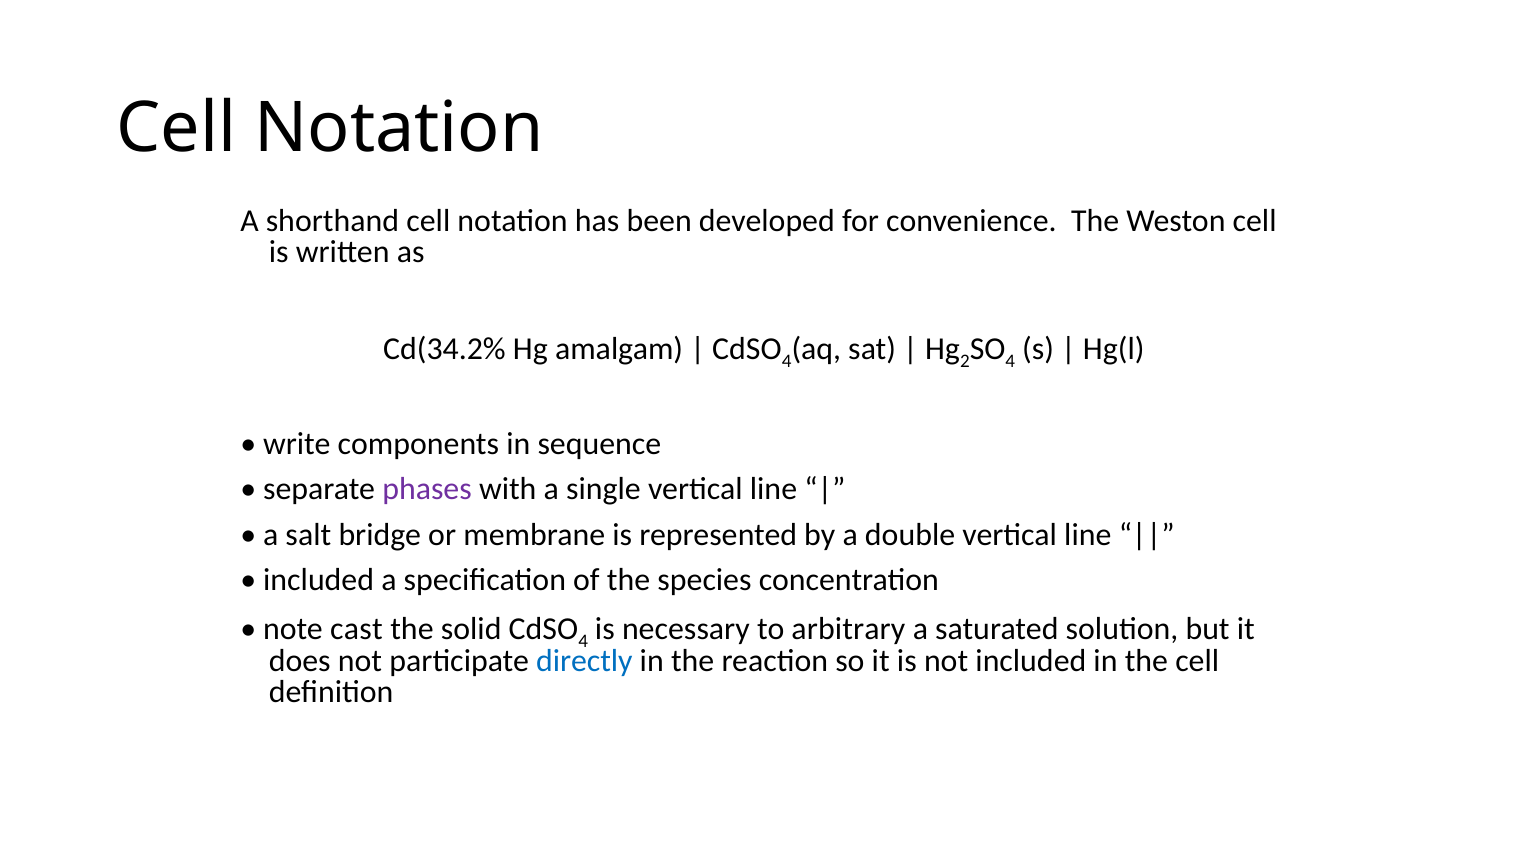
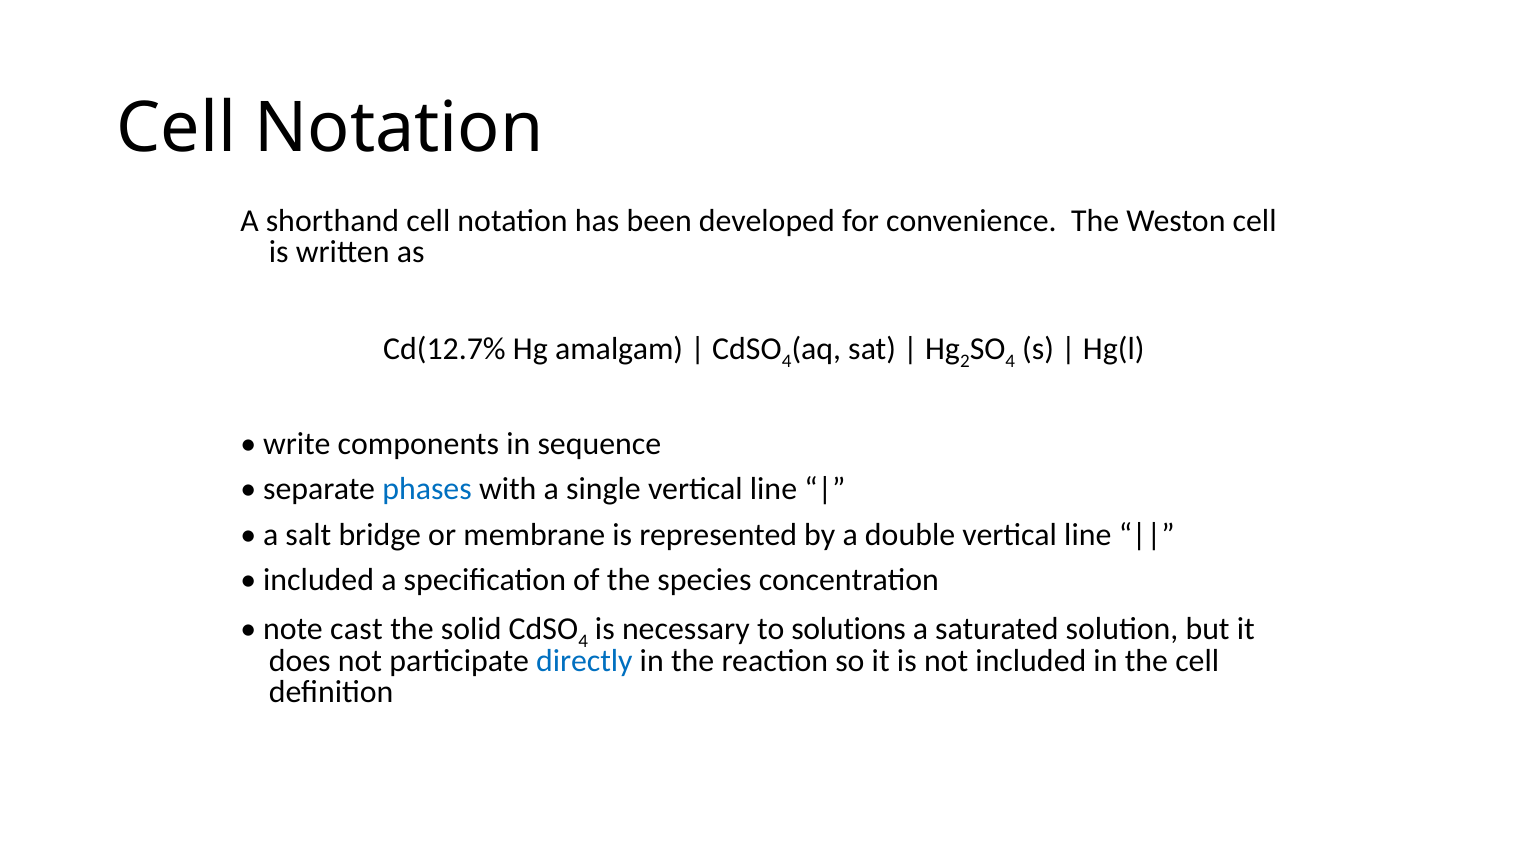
Cd(34.2%: Cd(34.2% -> Cd(12.7% (444, 349)
phases colour: purple -> blue (427, 489)
arbitrary: arbitrary -> solutions (849, 629)
